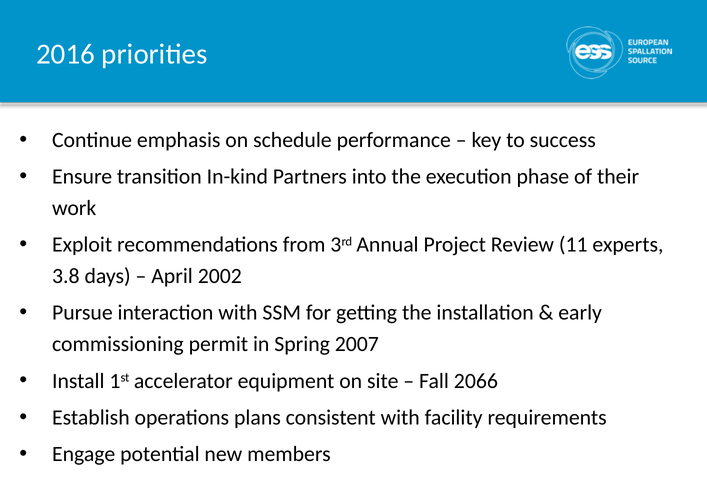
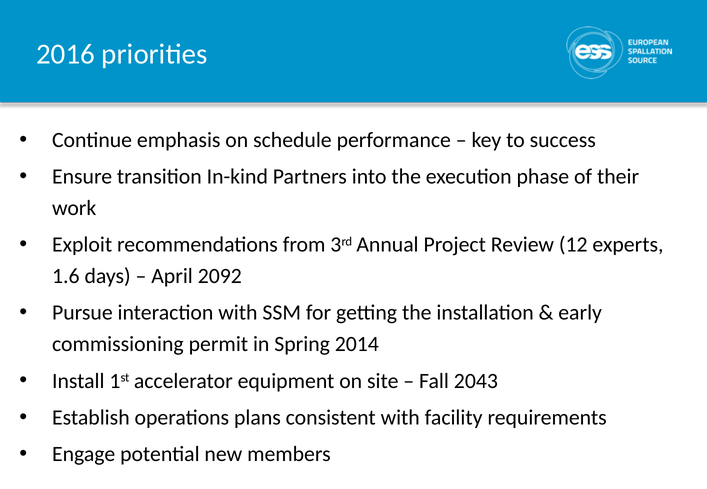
11: 11 -> 12 (573, 245)
3.8: 3.8 -> 1.6 (66, 276)
2002: 2002 -> 2092 (220, 276)
2007: 2007 -> 2014 (357, 344)
2066: 2066 -> 2043 (476, 381)
